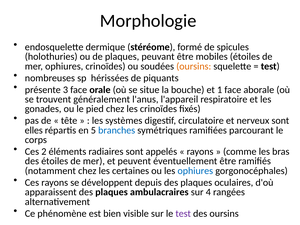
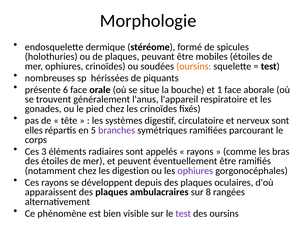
3: 3 -> 6 (65, 90)
branches colour: blue -> purple (117, 130)
2: 2 -> 3 (44, 152)
certaines: certaines -> digestion (131, 171)
ophiures colour: blue -> purple (195, 171)
4: 4 -> 8 (208, 192)
